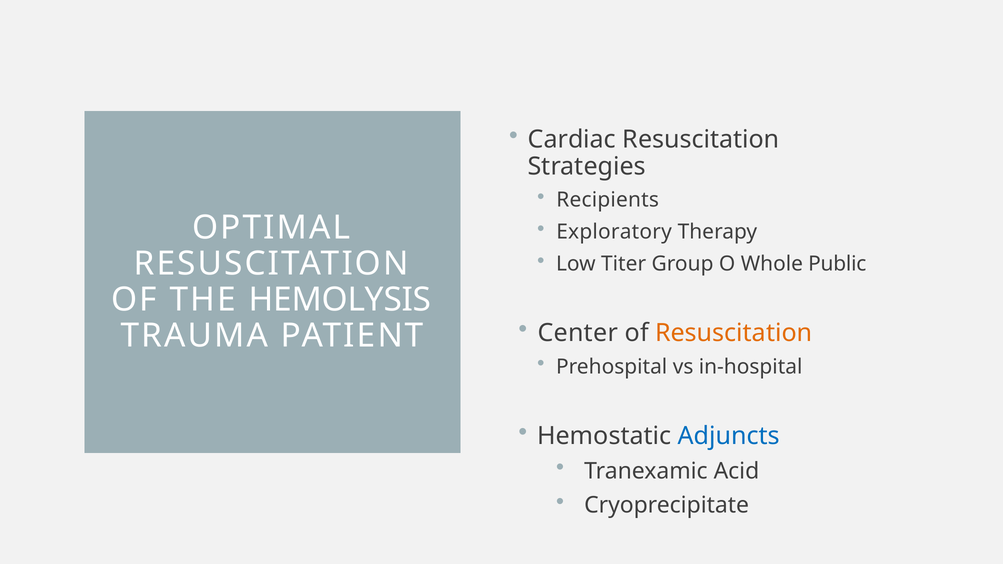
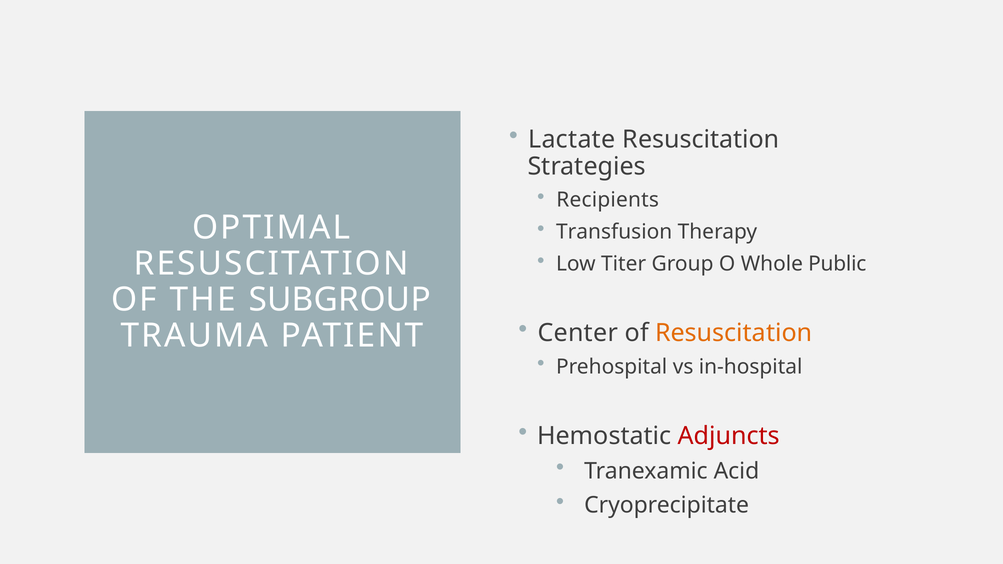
Cardiac: Cardiac -> Lactate (572, 139)
Exploratory: Exploratory -> Transfusion (614, 232)
HEMOLYSIS: HEMOLYSIS -> SUBGROUP (340, 300)
Adjuncts colour: blue -> red (729, 436)
